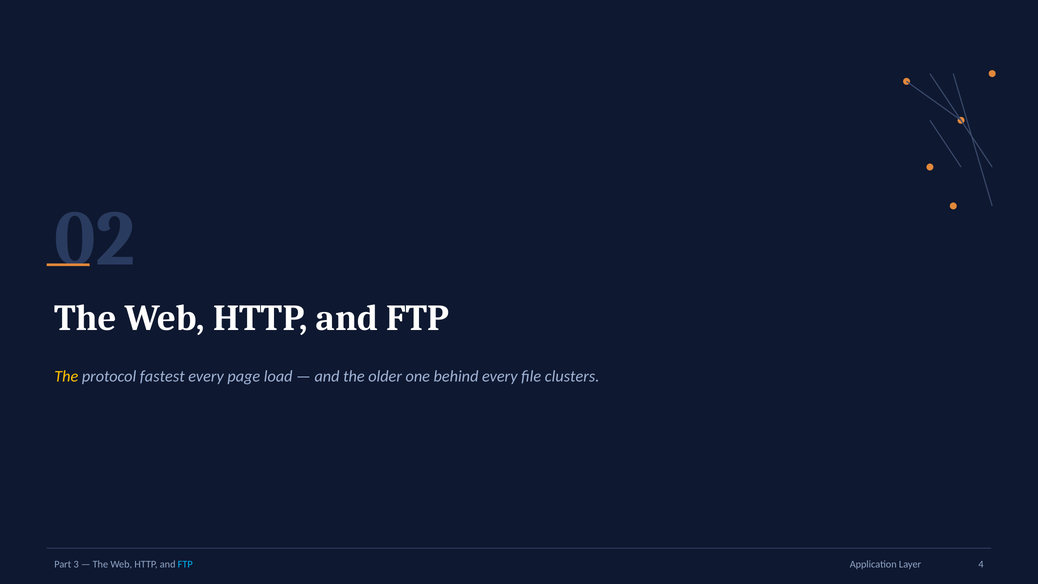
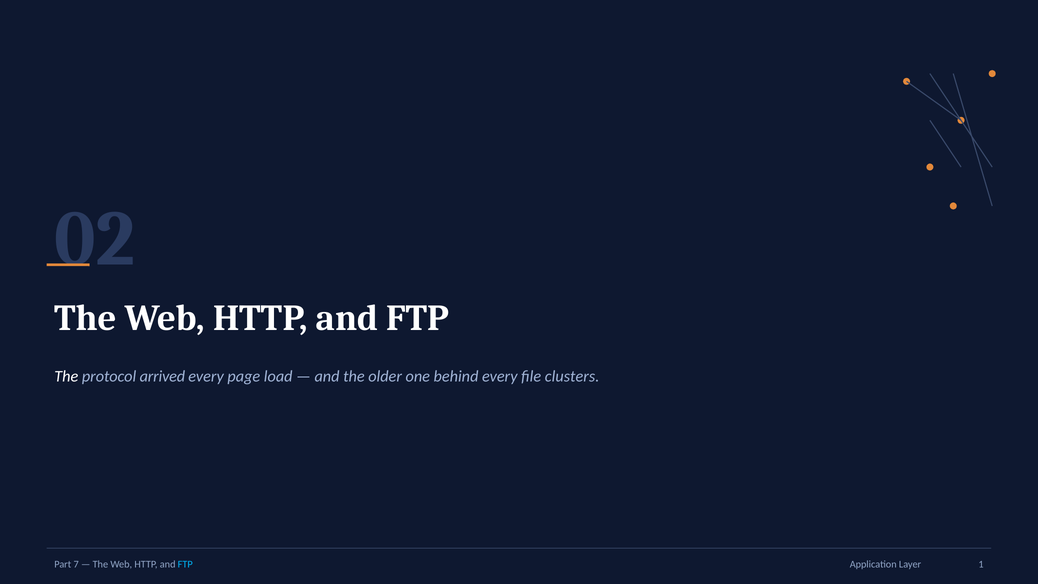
The colour: yellow -> white (66, 376)
fastest: fastest -> arrived (162, 376)
3: 3 -> 7 (76, 564)
4: 4 -> 1 (981, 564)
